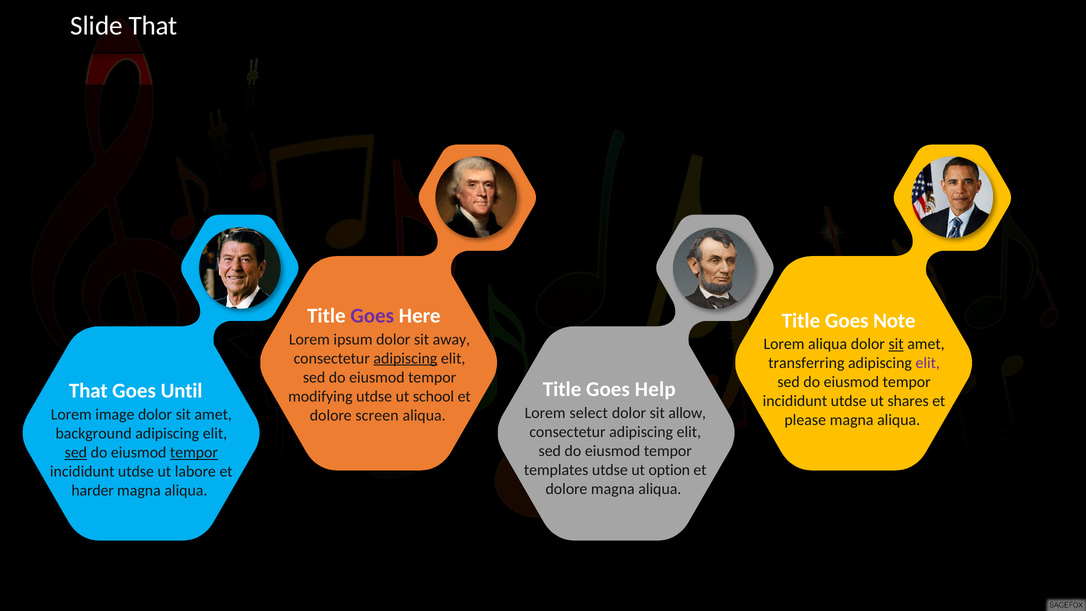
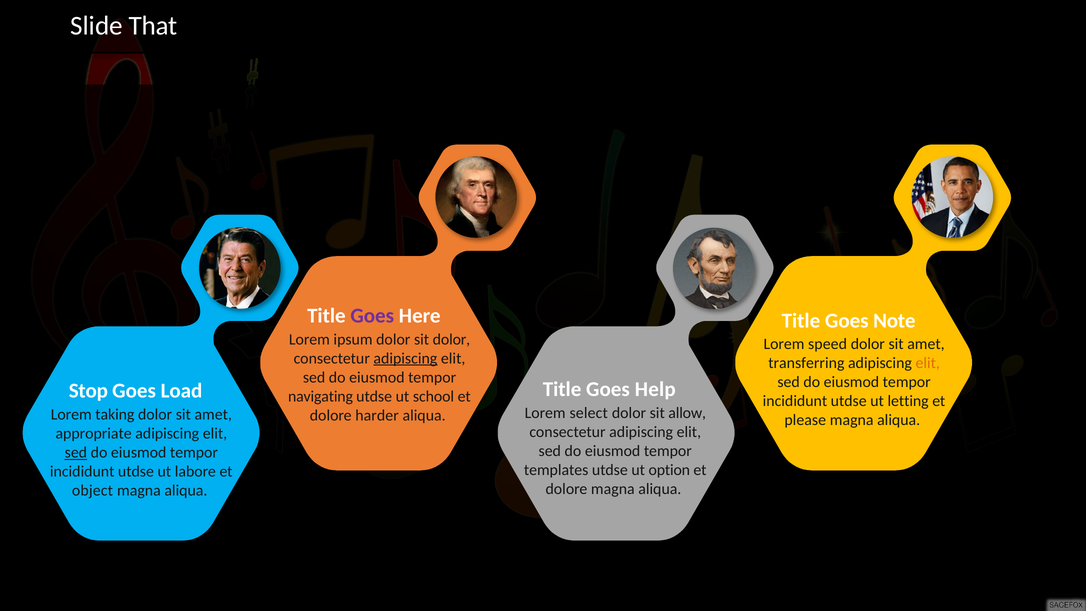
sit away: away -> dolor (451, 339)
Lorem aliqua: aliqua -> speed (828, 344)
sit underline: present -> none (896, 344)
elit colour: purple -> orange (928, 363)
That: That -> Stop (88, 391)
Until: Until -> Load (181, 391)
modifying: modifying -> navigating (320, 396)
shares: shares -> letting (908, 401)
image: image -> taking (115, 414)
screen: screen -> harder (377, 415)
background: background -> appropriate (94, 433)
tempor underline: present -> none (194, 452)
harder: harder -> object (92, 491)
